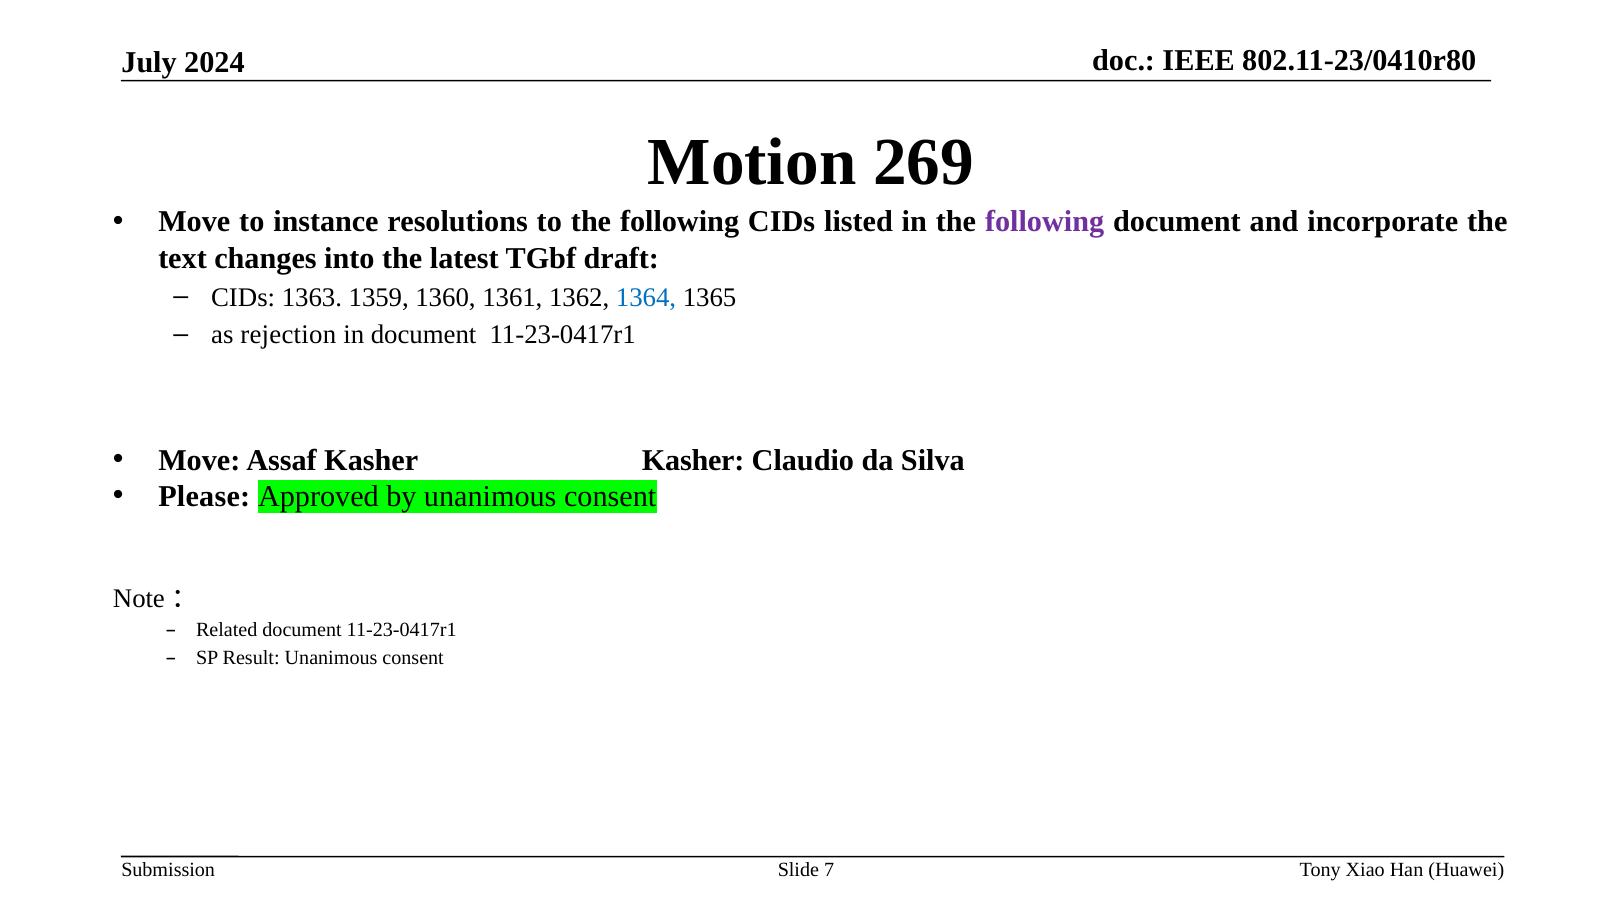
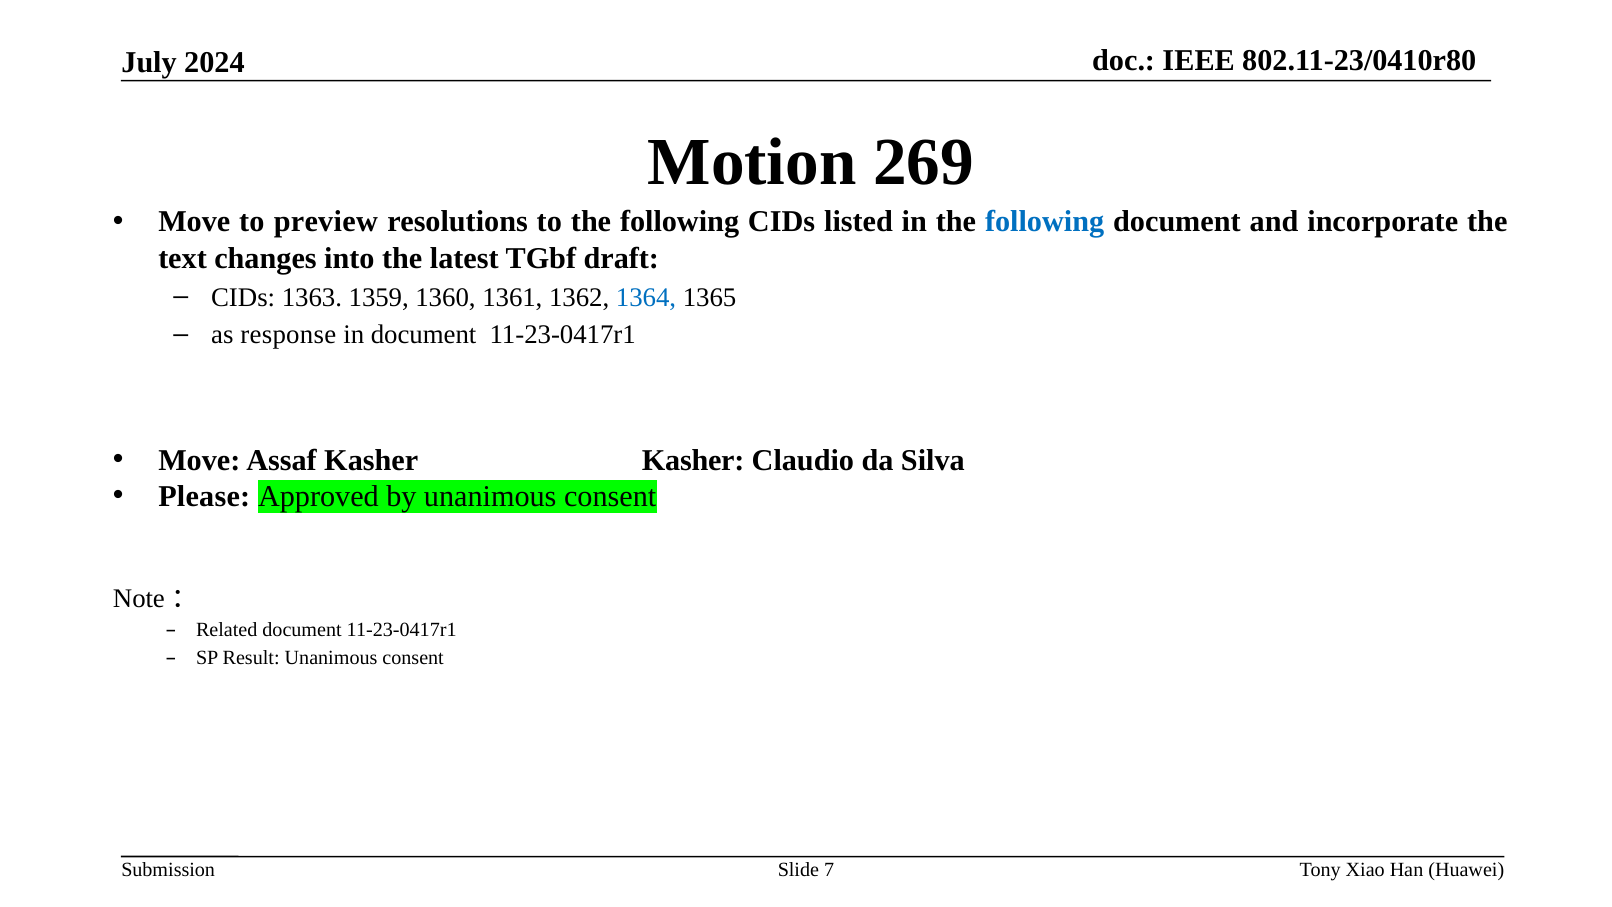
instance: instance -> preview (326, 222)
following colour: purple -> blue (1045, 222)
rejection: rejection -> response (288, 335)
